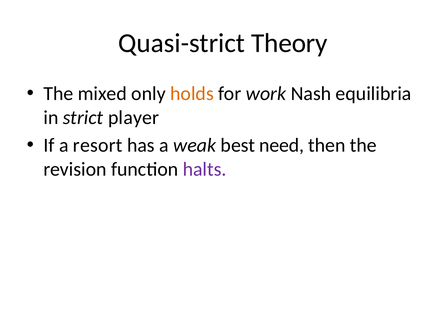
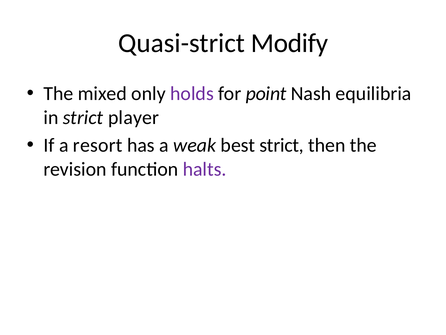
Theory: Theory -> Modify (289, 43)
holds colour: orange -> purple (192, 94)
work: work -> point (266, 94)
best need: need -> strict (282, 145)
